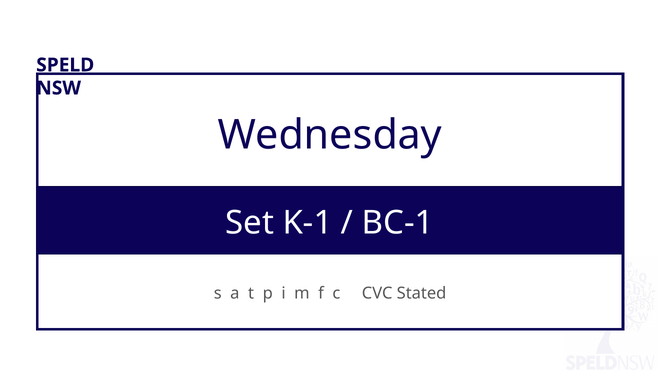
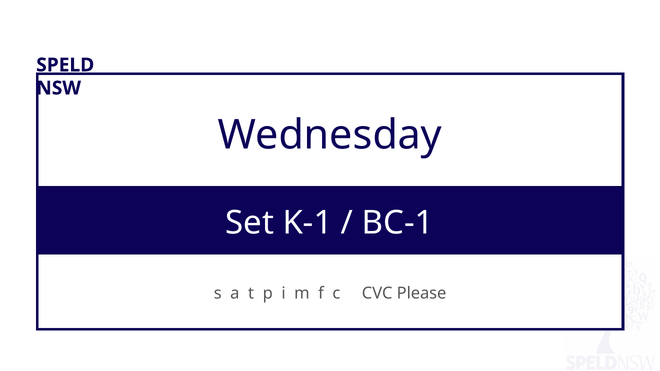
Stated: Stated -> Please (422, 293)
